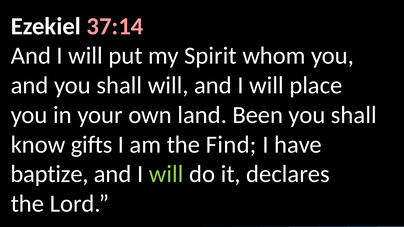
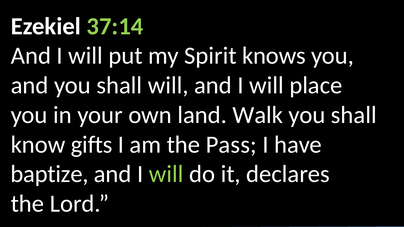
37:14 colour: pink -> light green (115, 26)
whom: whom -> knows (274, 56)
Been: Been -> Walk (258, 115)
Find: Find -> Pass (231, 145)
